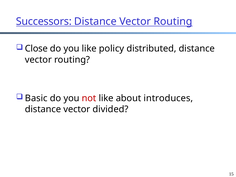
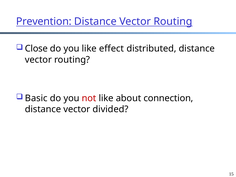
Successors: Successors -> Prevention (44, 21)
policy: policy -> effect (112, 49)
introduces: introduces -> connection (168, 98)
